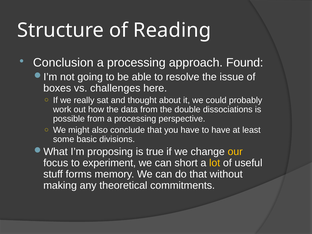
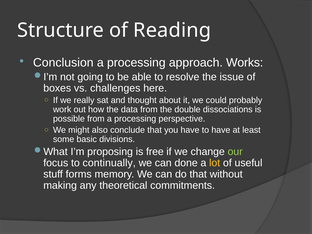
Found: Found -> Works (245, 63)
true: true -> free (155, 152)
our colour: yellow -> light green (235, 152)
experiment: experiment -> continually (109, 163)
short: short -> done (186, 163)
